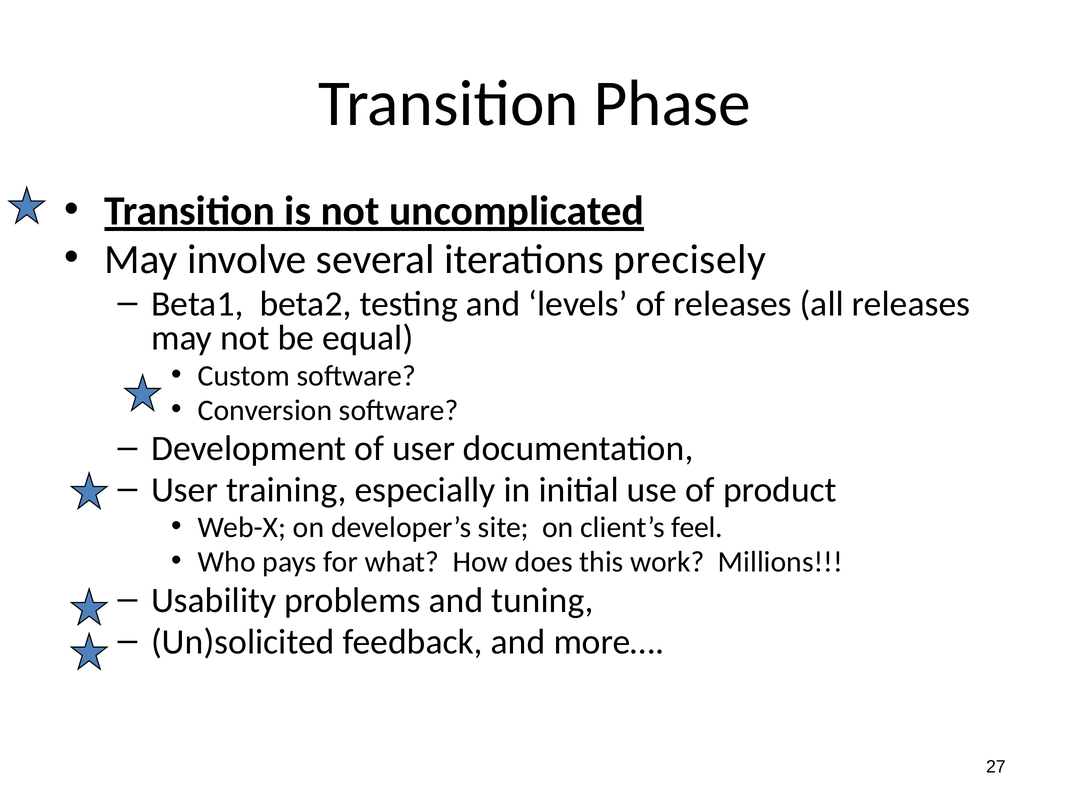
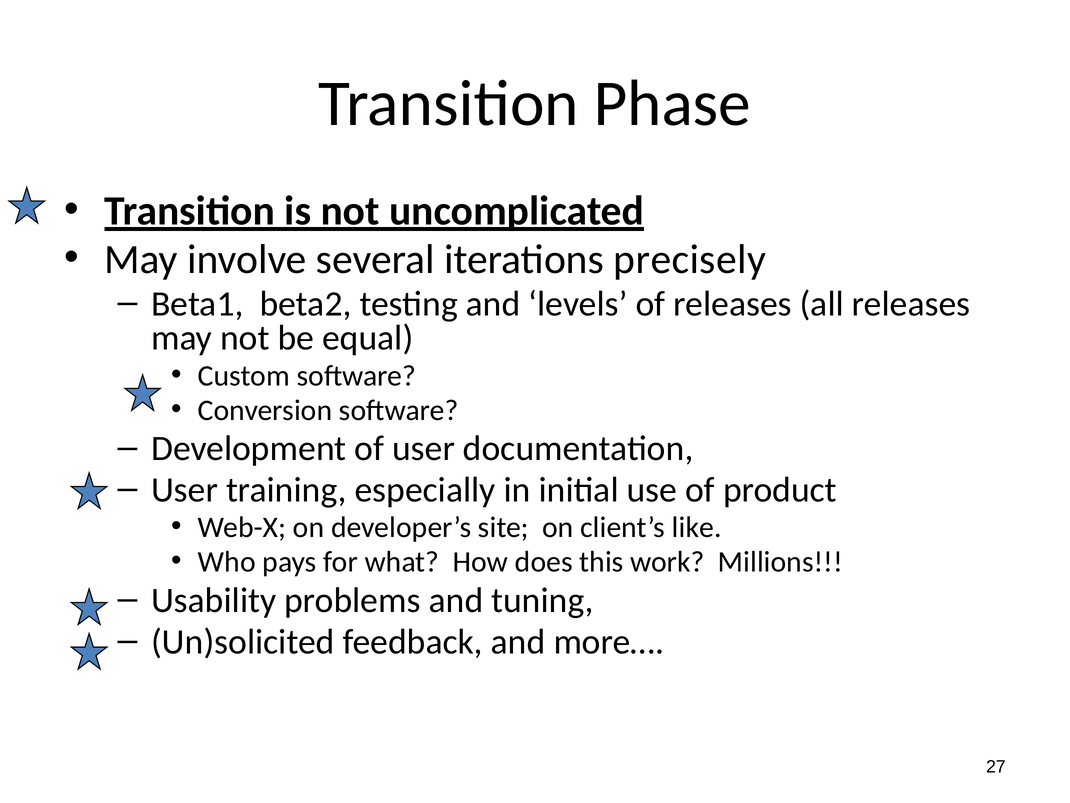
feel: feel -> like (697, 527)
